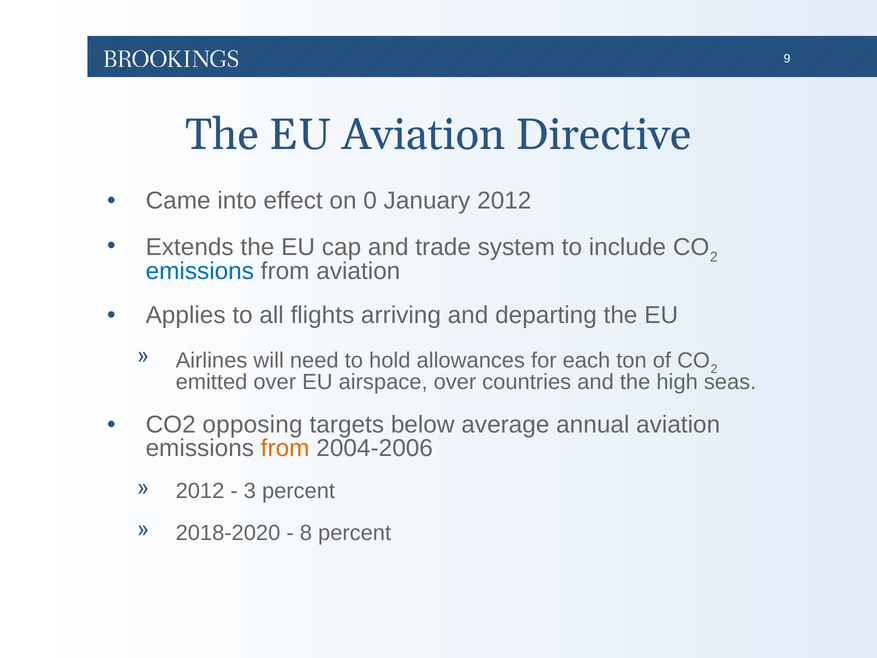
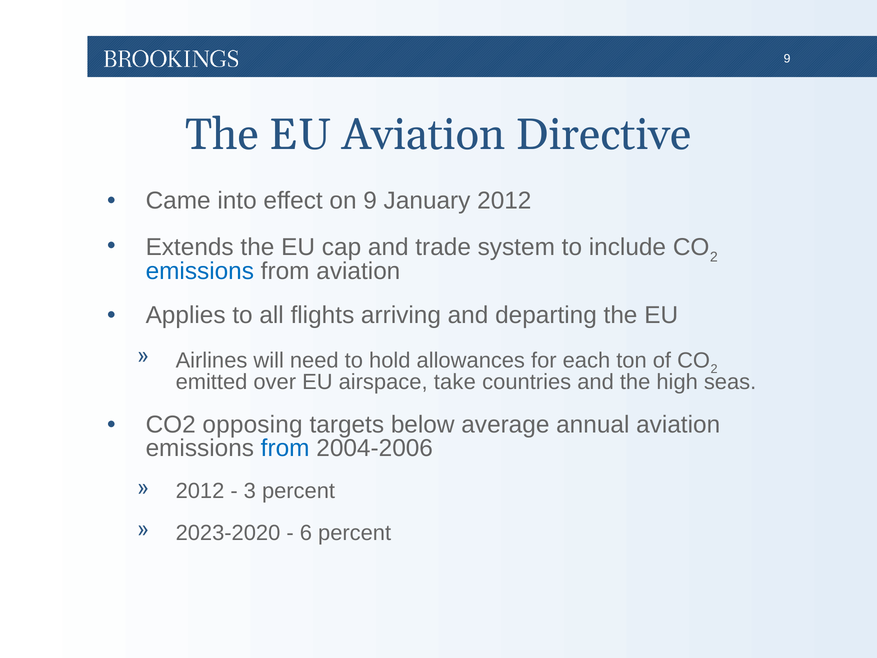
on 0: 0 -> 9 (370, 201)
airspace over: over -> take (455, 382)
from colour: orange -> blue (285, 448)
2018-2020: 2018-2020 -> 2023-2020 (228, 533)
8: 8 -> 6 (306, 533)
